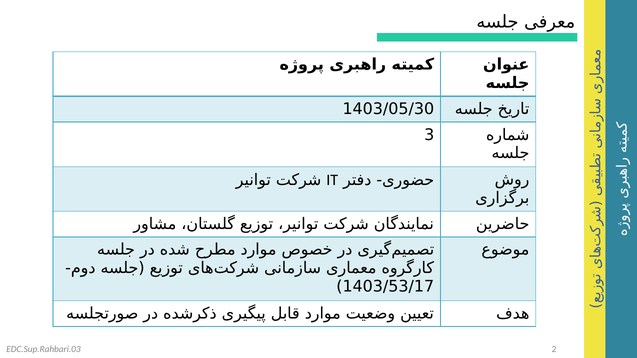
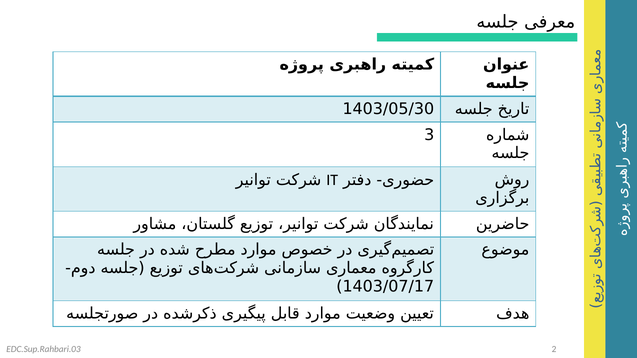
1403/53/17: 1403/53/17 -> 1403/07/17 (388, 287)
